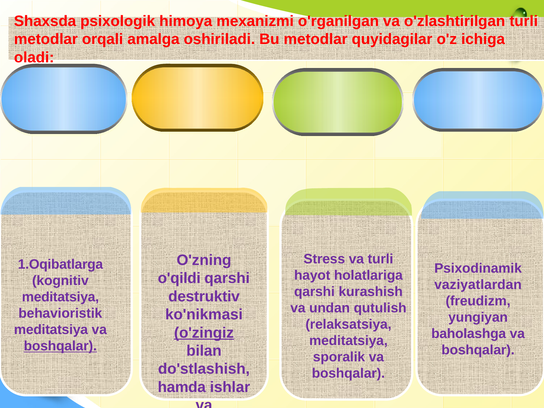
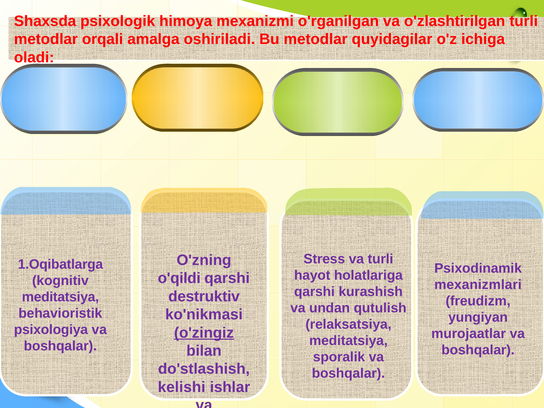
vaziyatlardan: vaziyatlardan -> mexanizmlari (478, 285)
meditatsiya: meditatsiya -> psixologiya (51, 330)
baholashga: baholashga -> murojaatlar (469, 334)
boshqalar underline: present -> none (60, 346)
hamda: hamda -> kelishi (182, 387)
